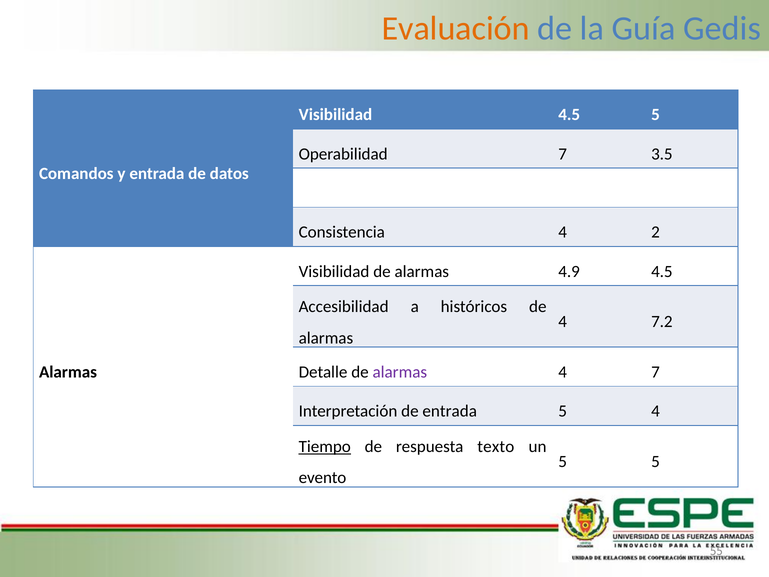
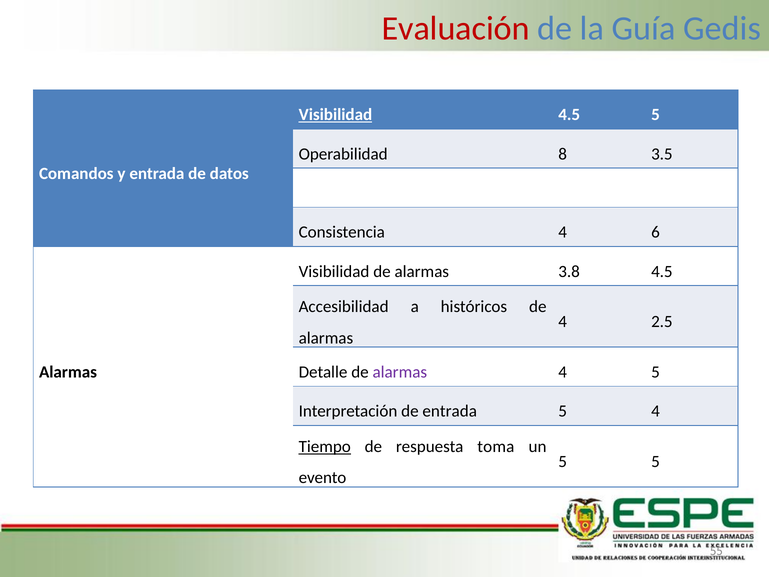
Evaluación colour: orange -> red (456, 29)
Visibilidad underline: none -> present (335, 115)
Operabilidad 7: 7 -> 8 (563, 154)
2: 2 -> 6 (655, 232)
4.9: 4.9 -> 3.8 (569, 271)
7.2: 7.2 -> 2.5 (662, 322)
4 7: 7 -> 5 (655, 372)
texto: texto -> toma (496, 446)
